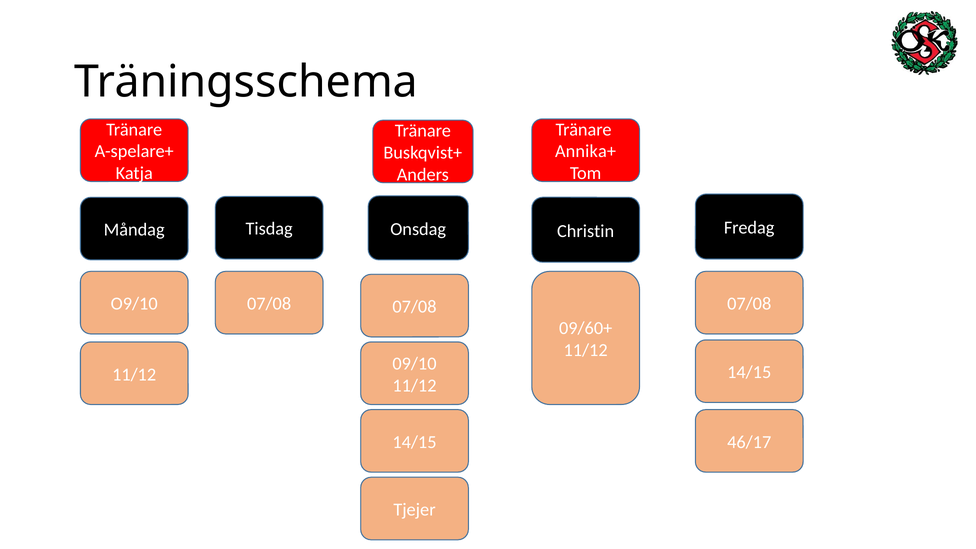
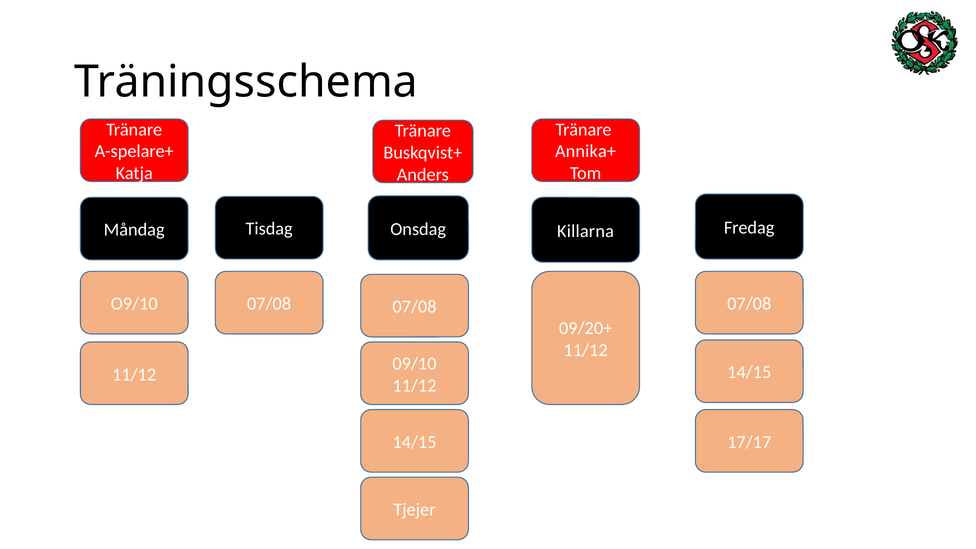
Christin: Christin -> Killarna (586, 231)
09/60+: 09/60+ -> 09/20+ (586, 328)
46/17: 46/17 -> 17/17 (749, 442)
